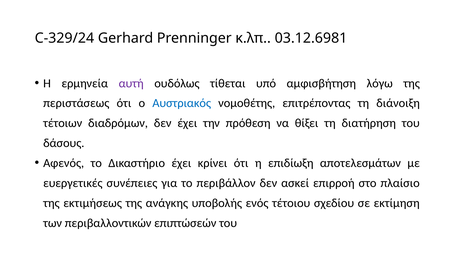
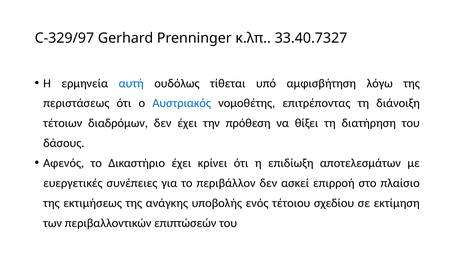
C-329/24: C-329/24 -> C-329/97 (64, 38)
03.12.6981: 03.12.6981 -> 33.40.7327 (311, 38)
αυτή colour: purple -> blue (131, 83)
